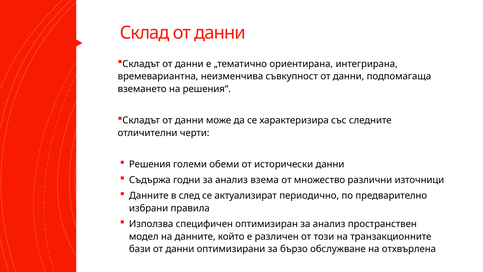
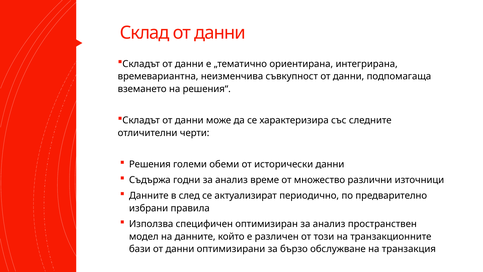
взема: взема -> време (265, 180)
отхвърлена: отхвърлена -> транзакция (409, 249)
